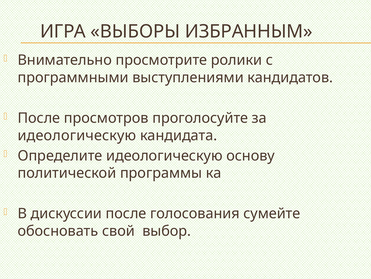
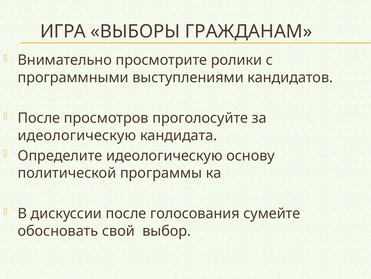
ИЗБРАННЫМ: ИЗБРАННЫМ -> ГРАЖДАНАМ (249, 31)
